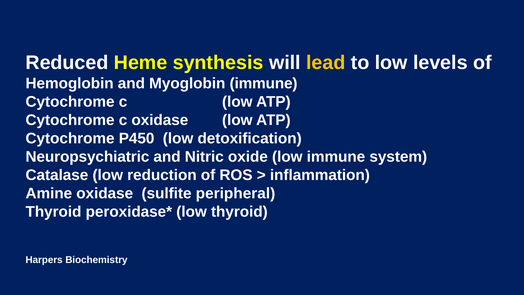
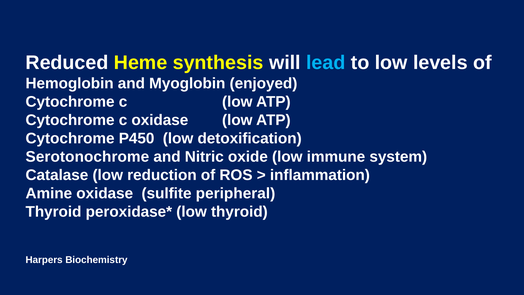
lead colour: yellow -> light blue (326, 63)
Myoglobin immune: immune -> enjoyed (264, 83)
Neuropsychiatric: Neuropsychiatric -> Serotonochrome (87, 157)
